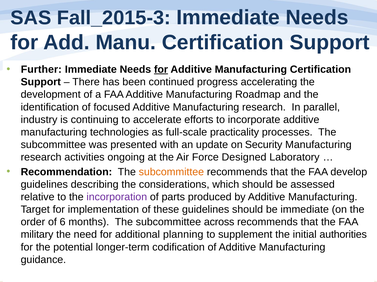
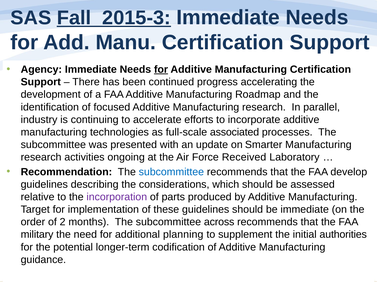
Fall_2015-3 underline: none -> present (114, 18)
Further: Further -> Agency (41, 70)
practicality: practicality -> associated (235, 132)
Security: Security -> Smarter (264, 145)
Designed: Designed -> Received (244, 158)
subcommittee colour: orange -> blue (171, 172)
6: 6 -> 2 (63, 223)
